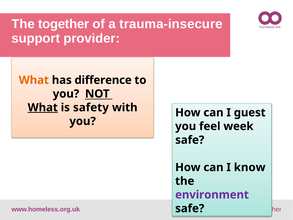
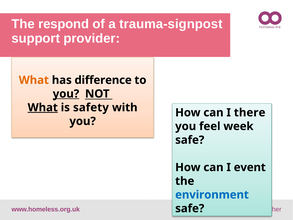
The together: together -> respond (64, 24)
trauma-insecure: trauma-insecure -> trauma-signpost (171, 24)
you underline: none -> present (66, 94)
guest: guest -> there (250, 112)
know: know -> event (250, 167)
environment colour: purple -> blue (212, 195)
